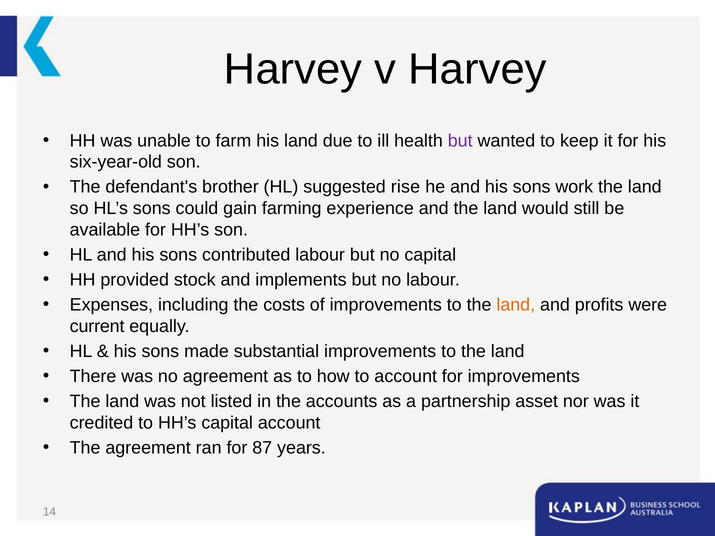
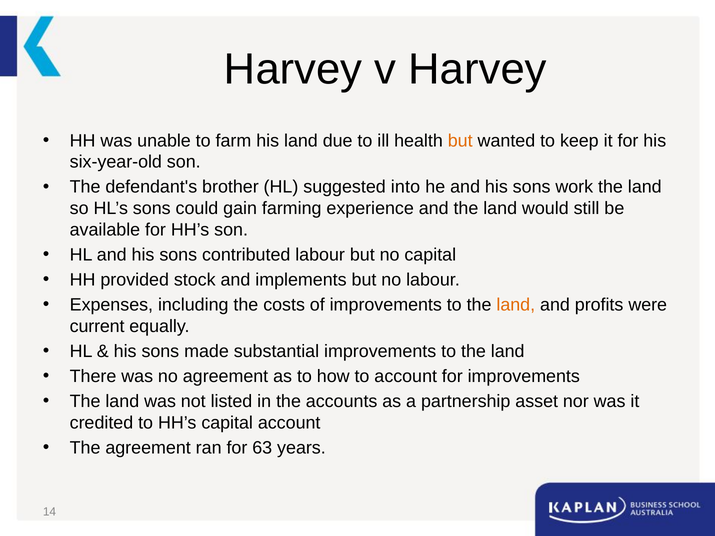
but colour: purple -> orange (460, 141)
rise: rise -> into (405, 187)
87: 87 -> 63 (262, 448)
